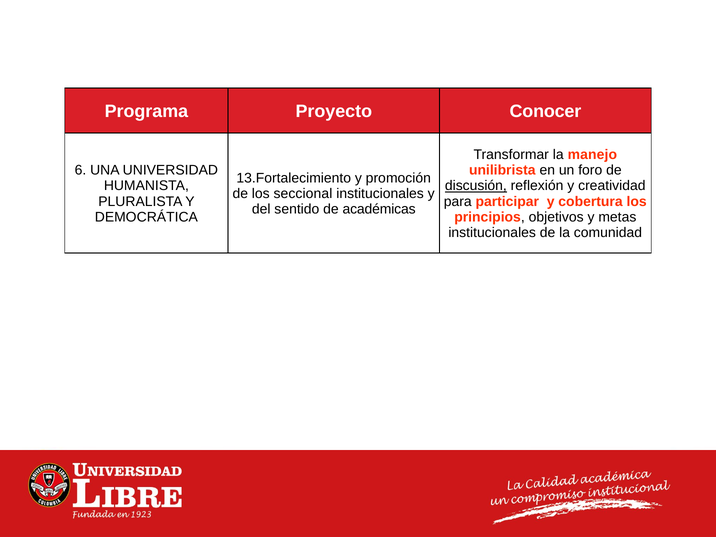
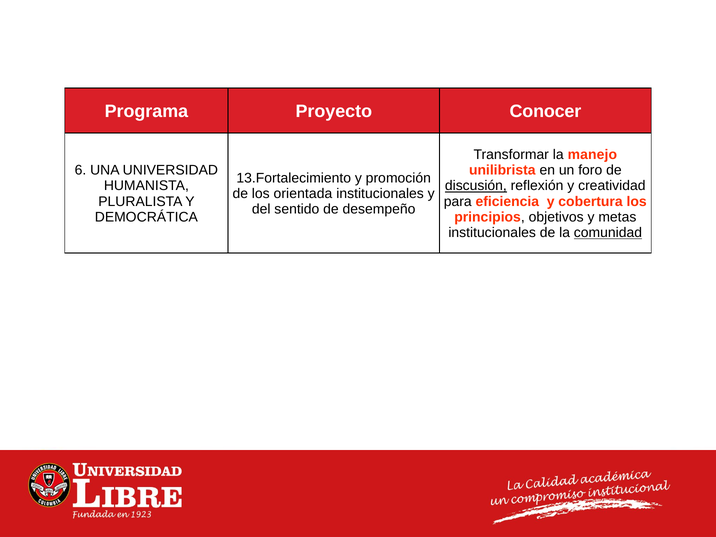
seccional: seccional -> orientada (303, 194)
participar: participar -> eficiencia (507, 202)
académicas: académicas -> desempeño (379, 209)
comunidad underline: none -> present (608, 233)
